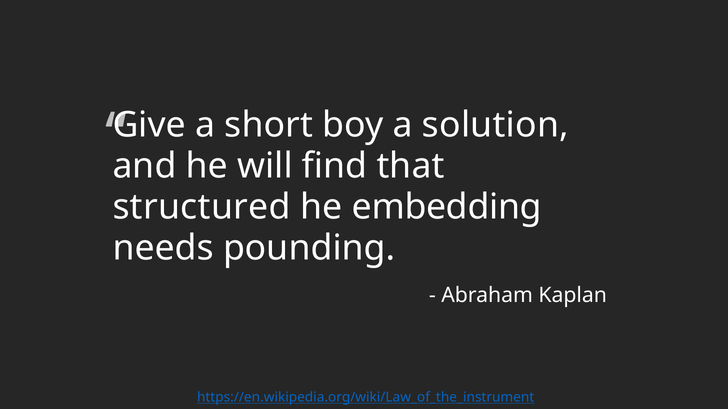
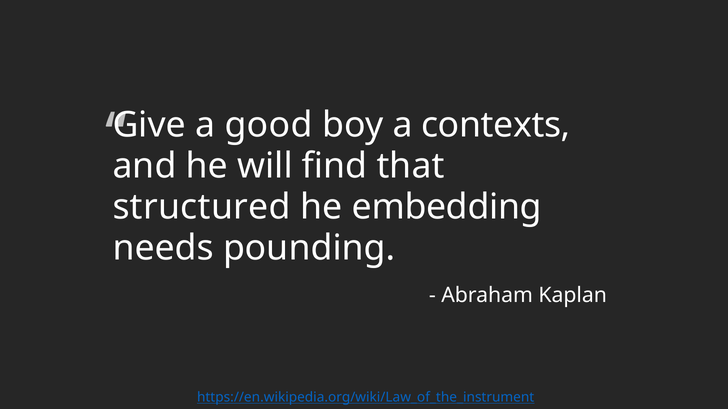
short: short -> good (269, 125)
solution: solution -> contexts (496, 125)
